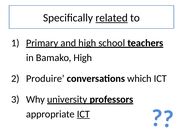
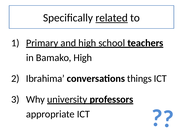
Produire: Produire -> Ibrahima (45, 78)
which: which -> things (139, 78)
ICT underline: present -> none (83, 113)
